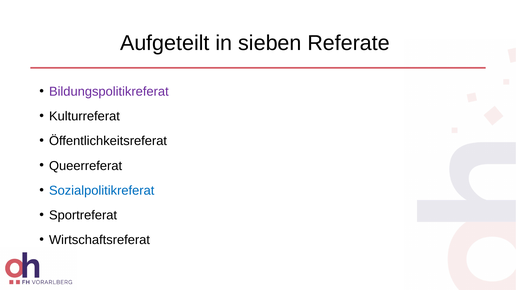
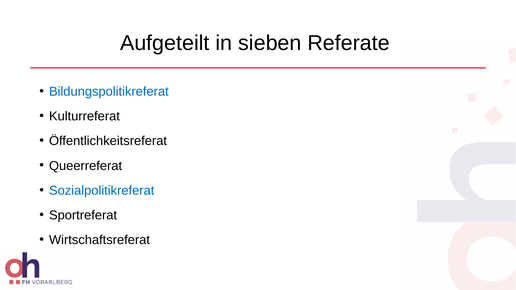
Bildungspolitikreferat colour: purple -> blue (109, 92)
